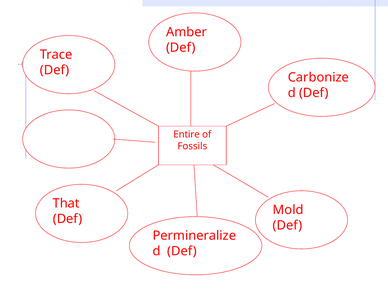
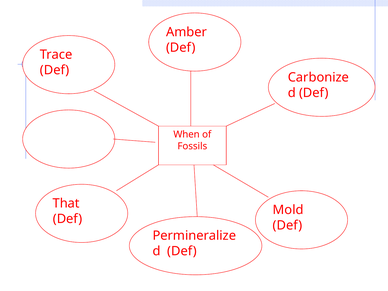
Entire: Entire -> When (187, 134)
